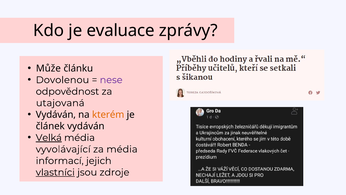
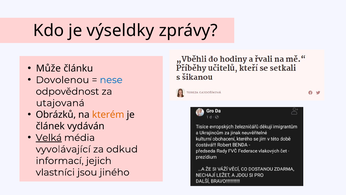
evaluace: evaluace -> výseldky (120, 31)
nese colour: purple -> blue (111, 80)
Vydáván: Vydáván -> Obrázků (56, 114)
za média: média -> odkud (122, 149)
vlastníci underline: present -> none (55, 172)
zdroje: zdroje -> jiného (115, 172)
